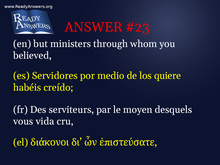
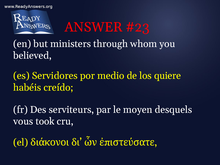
vida: vida -> took (45, 121)
